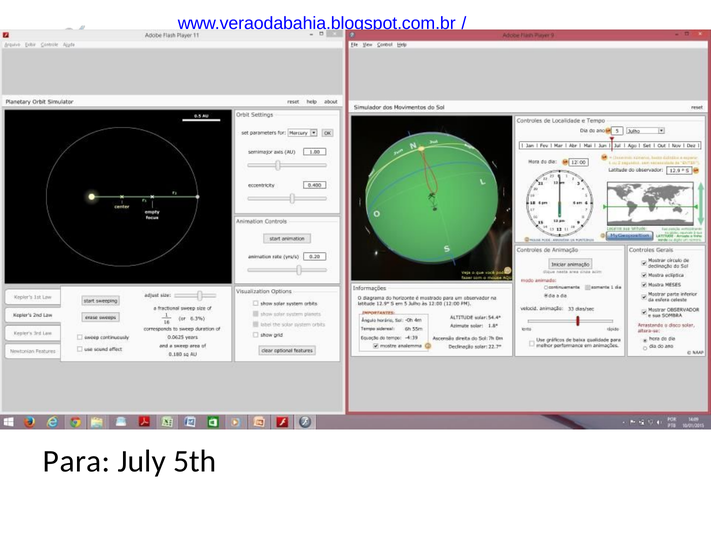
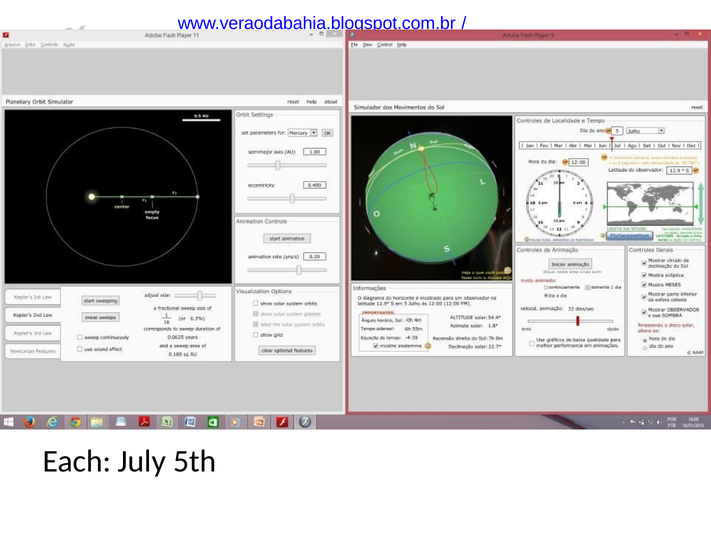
Para: Para -> Each (77, 461)
